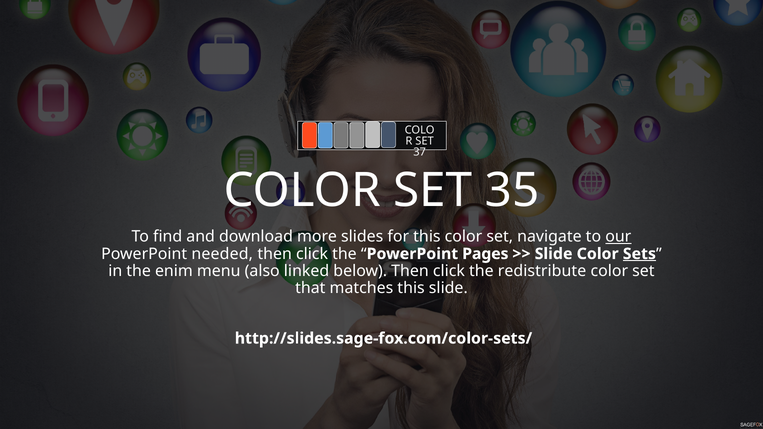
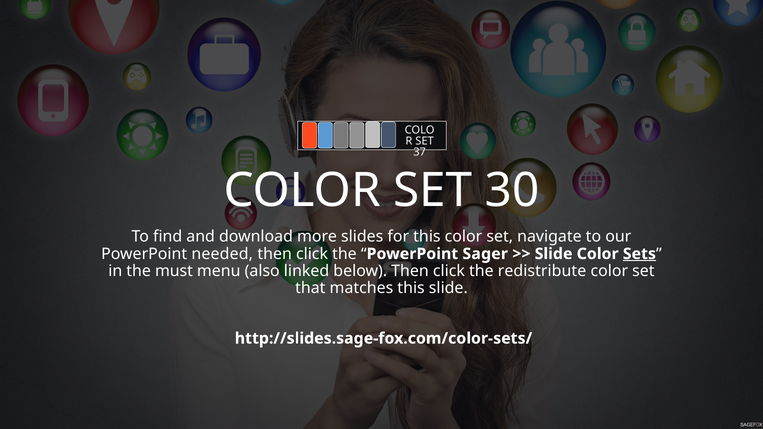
35: 35 -> 30 (512, 191)
our underline: present -> none (618, 237)
Pages: Pages -> Sager (485, 254)
enim: enim -> must (174, 271)
